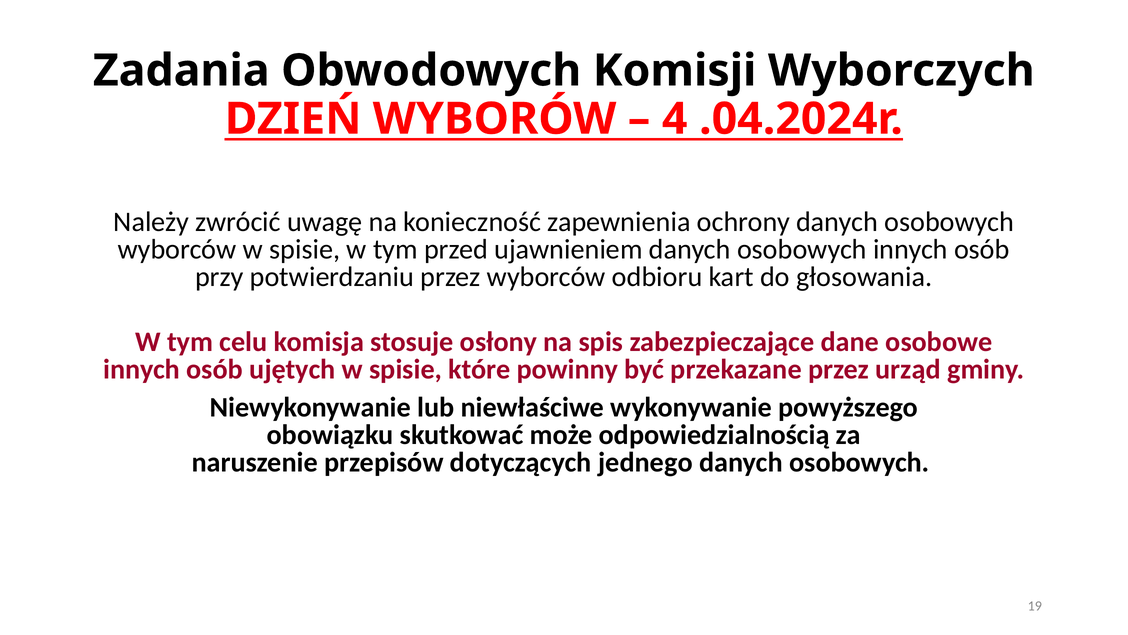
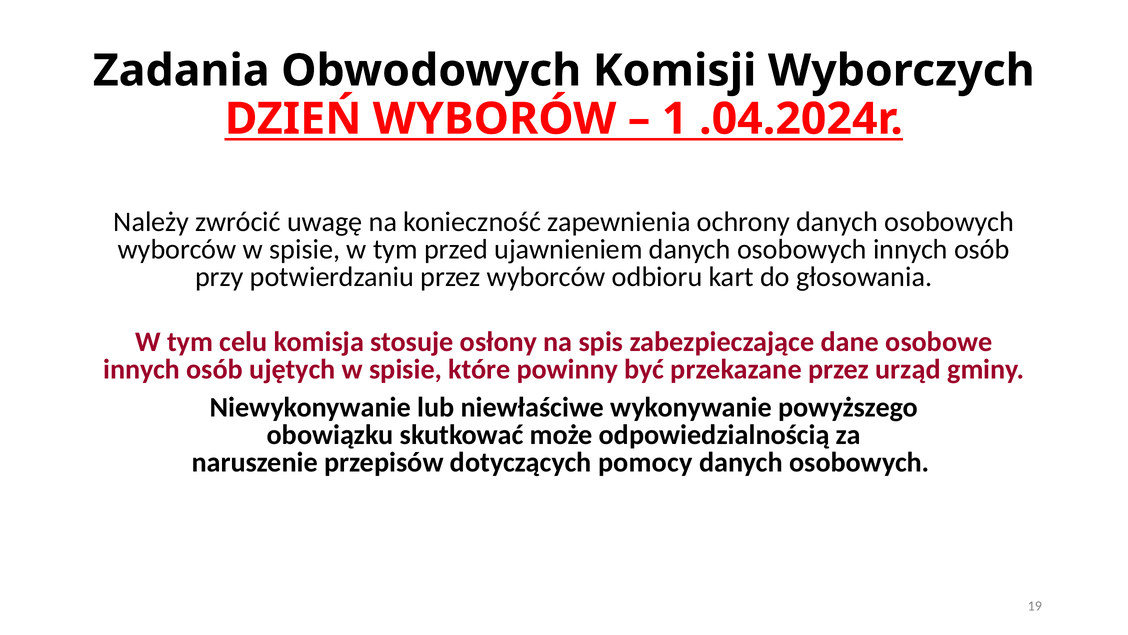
4: 4 -> 1 (675, 119)
jednego: jednego -> pomocy (645, 462)
